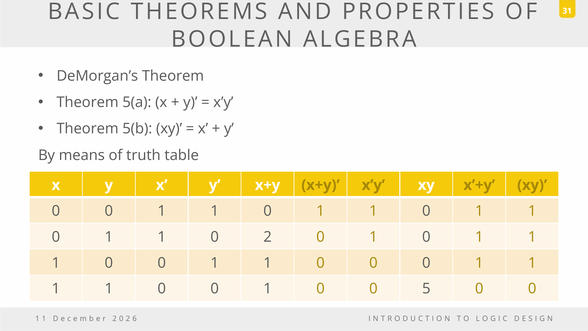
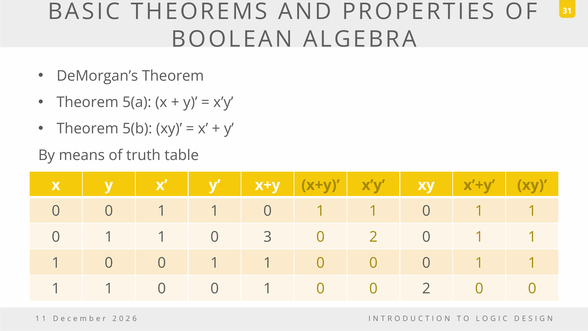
1 0 2: 2 -> 3 (268, 237)
1: 1 -> 2 (373, 237)
0 0 5: 5 -> 2 (426, 289)
